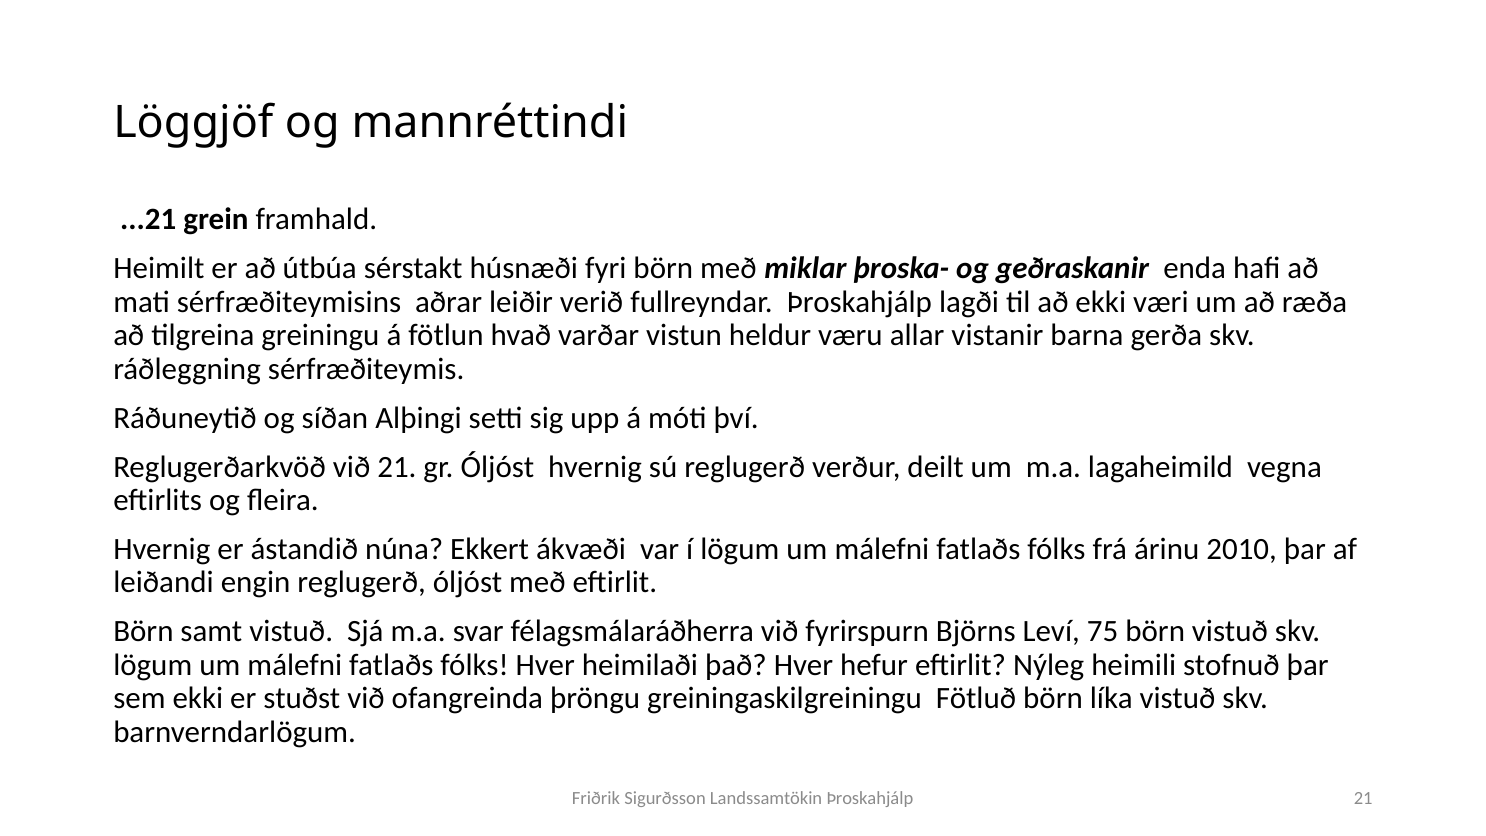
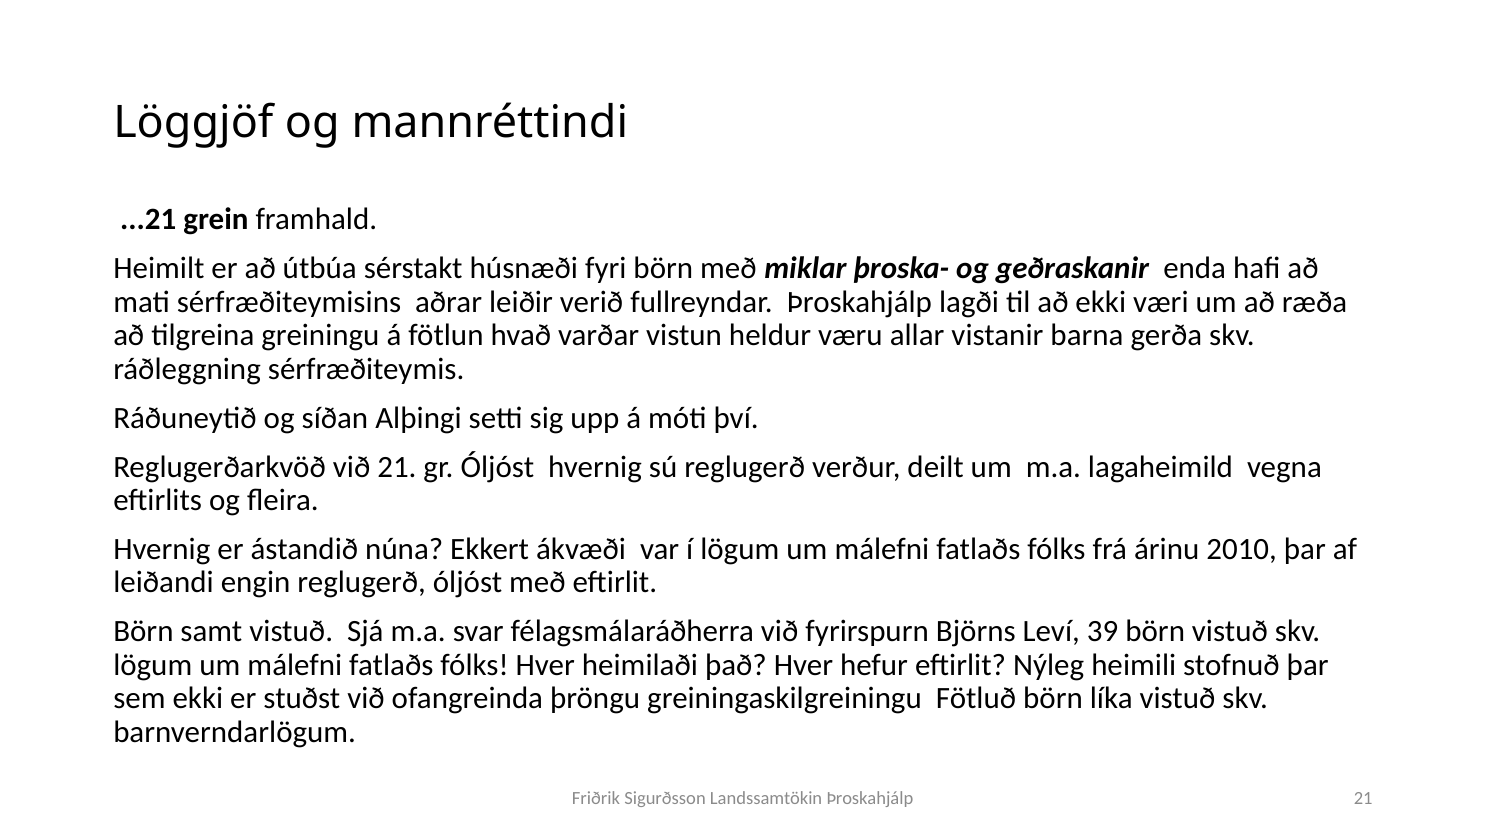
75: 75 -> 39 (1102, 632)
